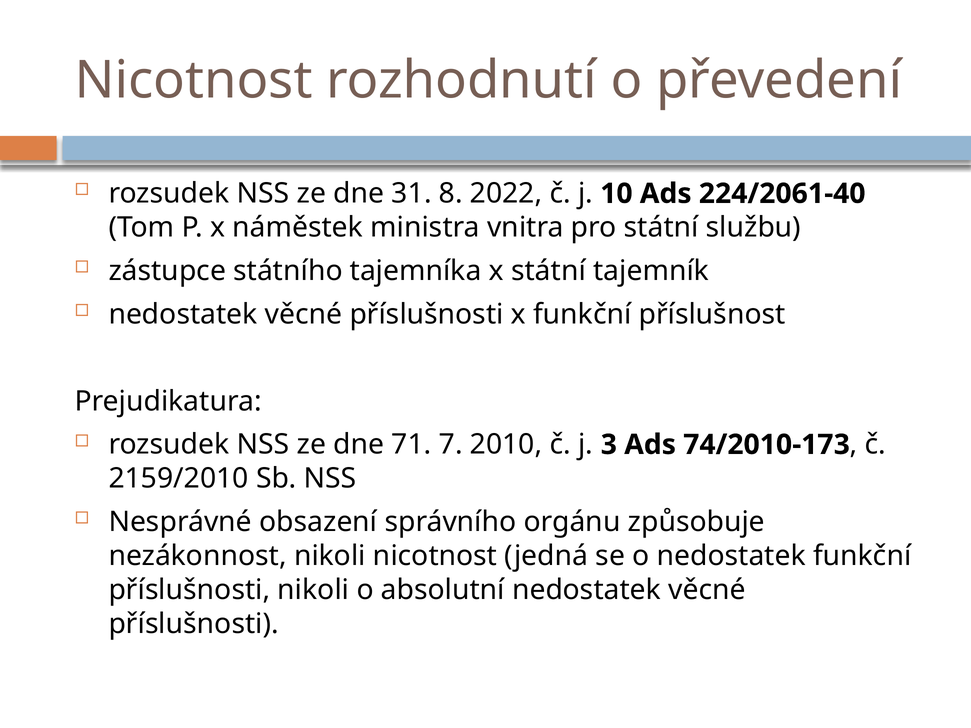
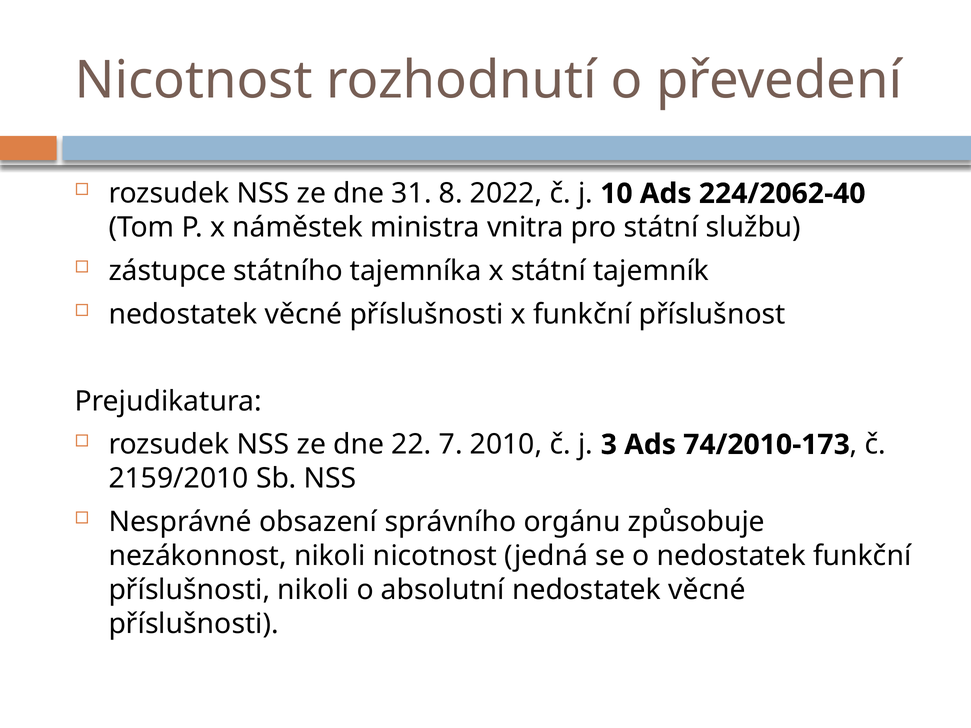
224/2061-40: 224/2061-40 -> 224/2062-40 (782, 194)
71: 71 -> 22 (411, 445)
